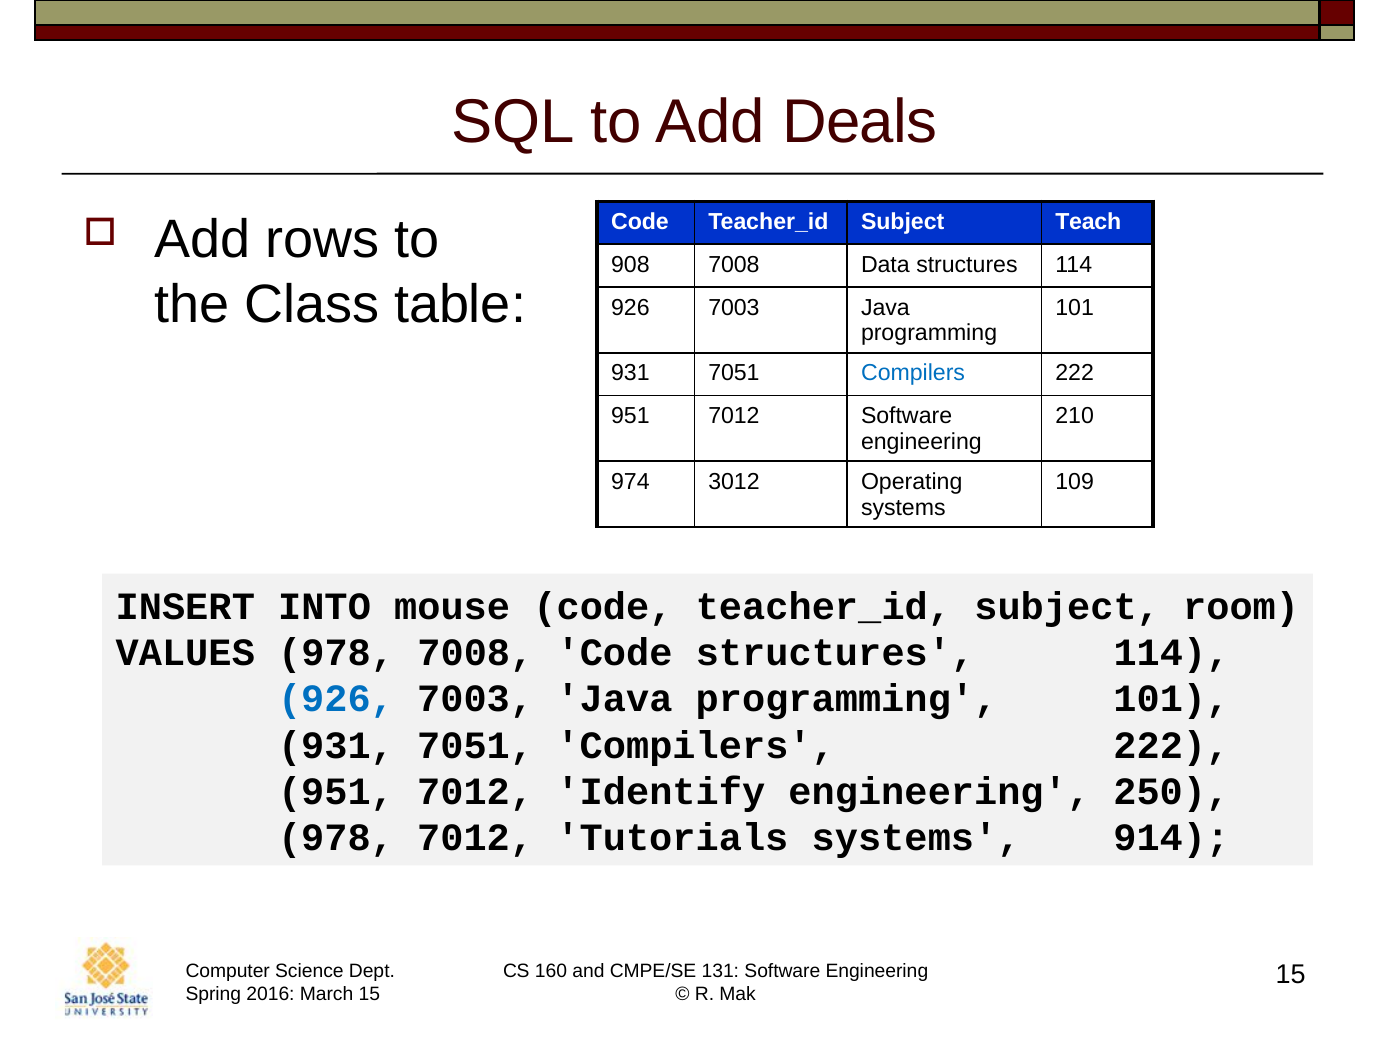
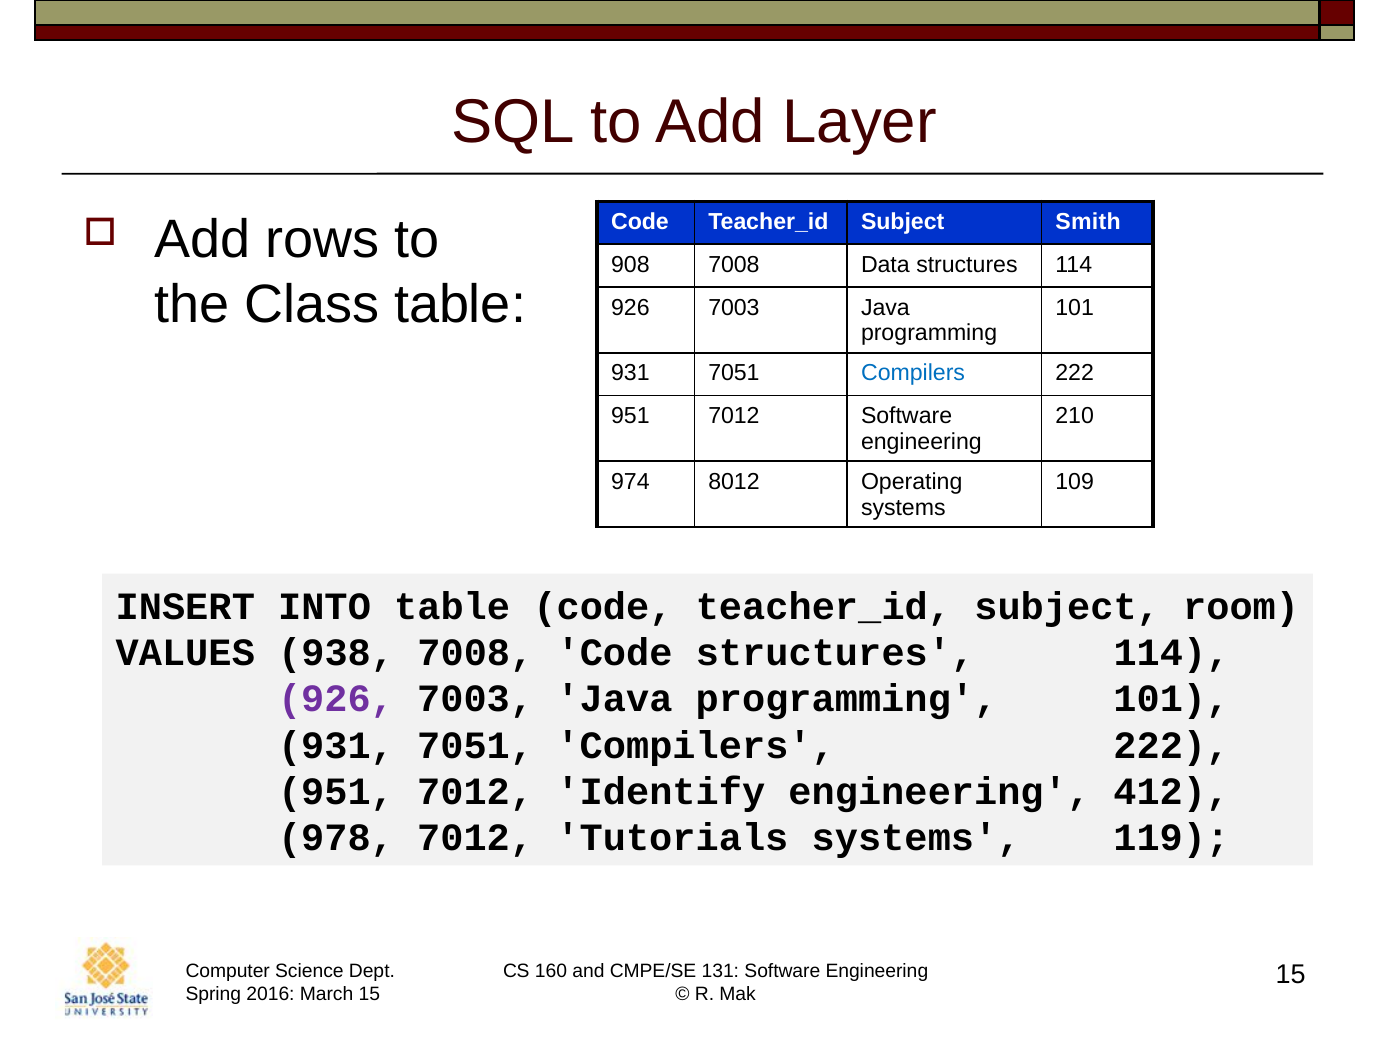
Deals: Deals -> Layer (860, 122)
Teach: Teach -> Smith (1088, 222)
3012: 3012 -> 8012 (734, 482)
INTO mouse: mouse -> table (452, 606)
VALUES 978: 978 -> 938 (336, 653)
926 colour: blue -> purple (336, 699)
250: 250 -> 412 (1171, 792)
914: 914 -> 119 (1171, 838)
